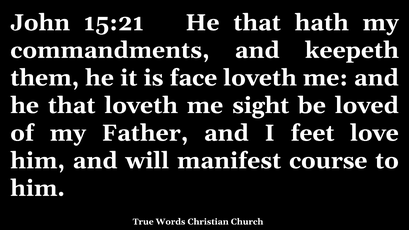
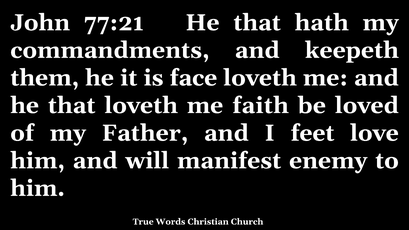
15:21: 15:21 -> 77:21 (114, 23)
sight: sight -> faith (260, 106)
course: course -> enemy (328, 161)
